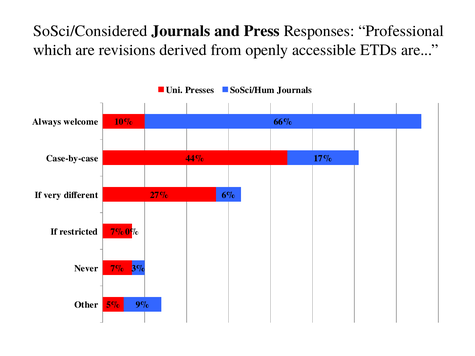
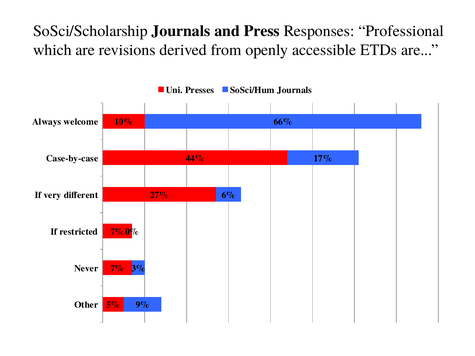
SoSci/Considered: SoSci/Considered -> SoSci/Scholarship (90, 31)
